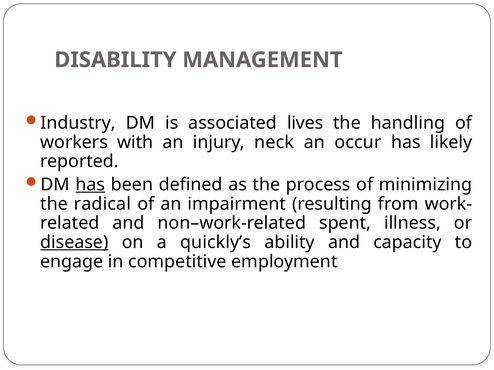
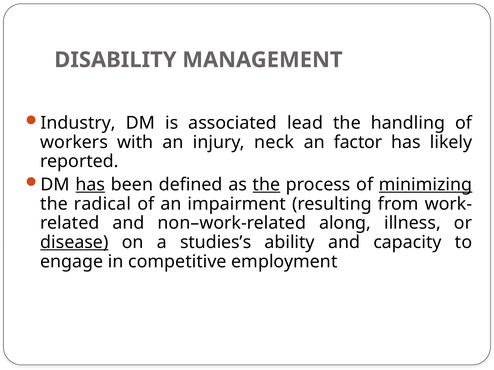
lives: lives -> lead (305, 123)
occur: occur -> factor (358, 142)
the underline: none -> present (266, 185)
minimizing underline: none -> present (426, 185)
spent: spent -> along (345, 223)
quickly’s: quickly’s -> studies’s (216, 243)
